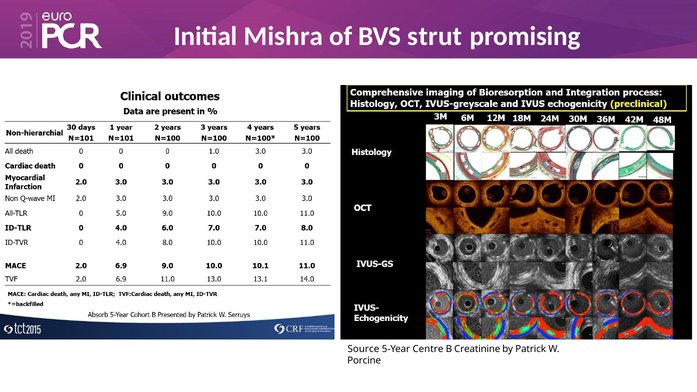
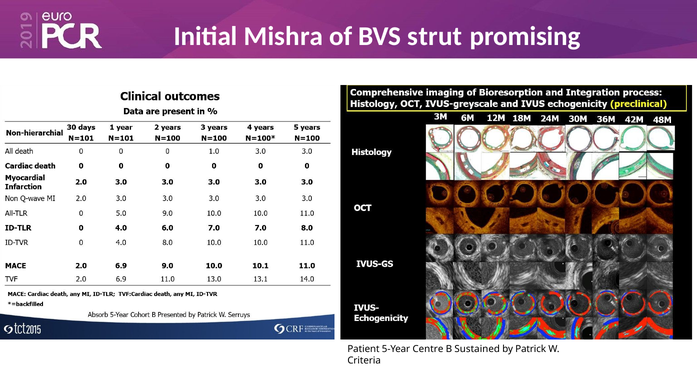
Source: Source -> Patient (363, 349)
Creatinine: Creatinine -> Sustained (477, 349)
Porcine: Porcine -> Criteria (364, 361)
